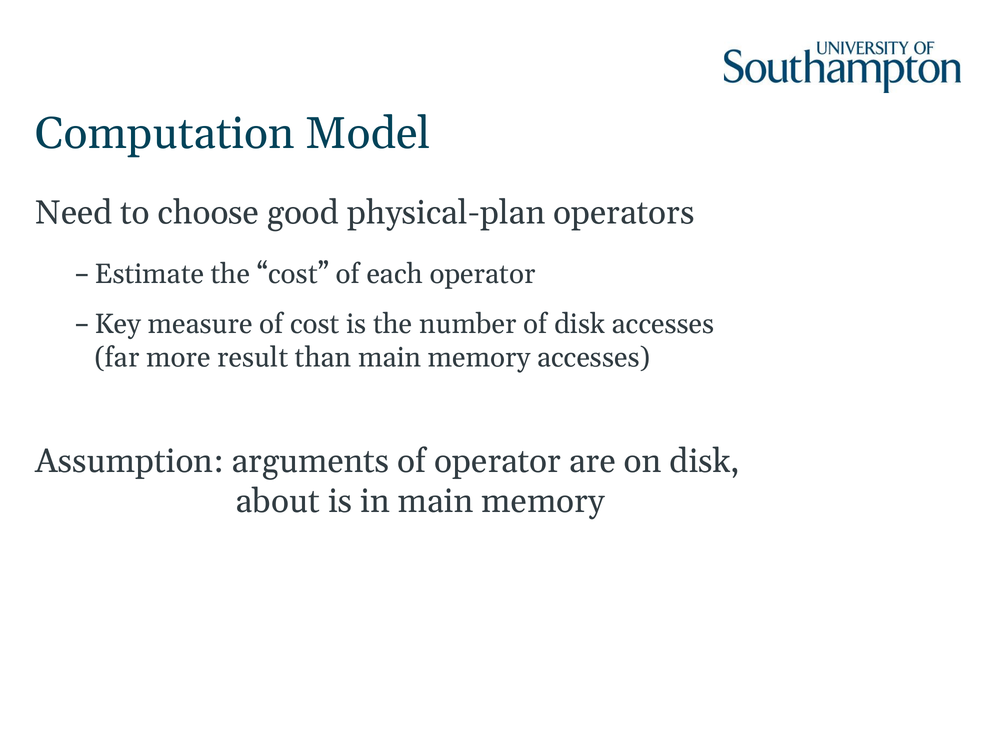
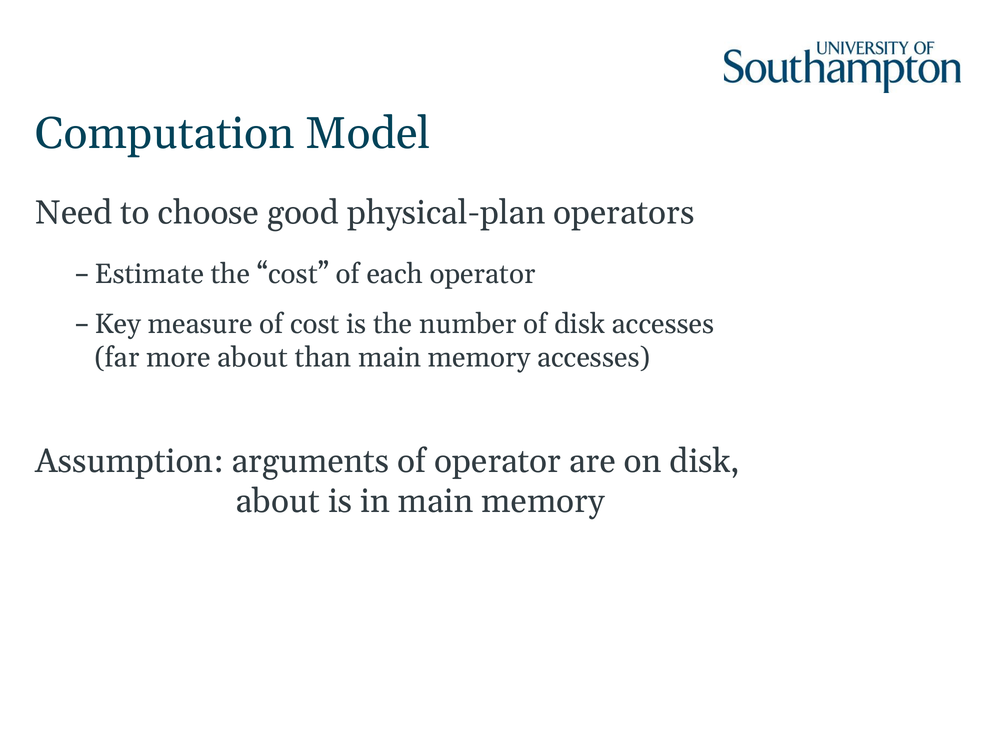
more result: result -> about (253, 357)
